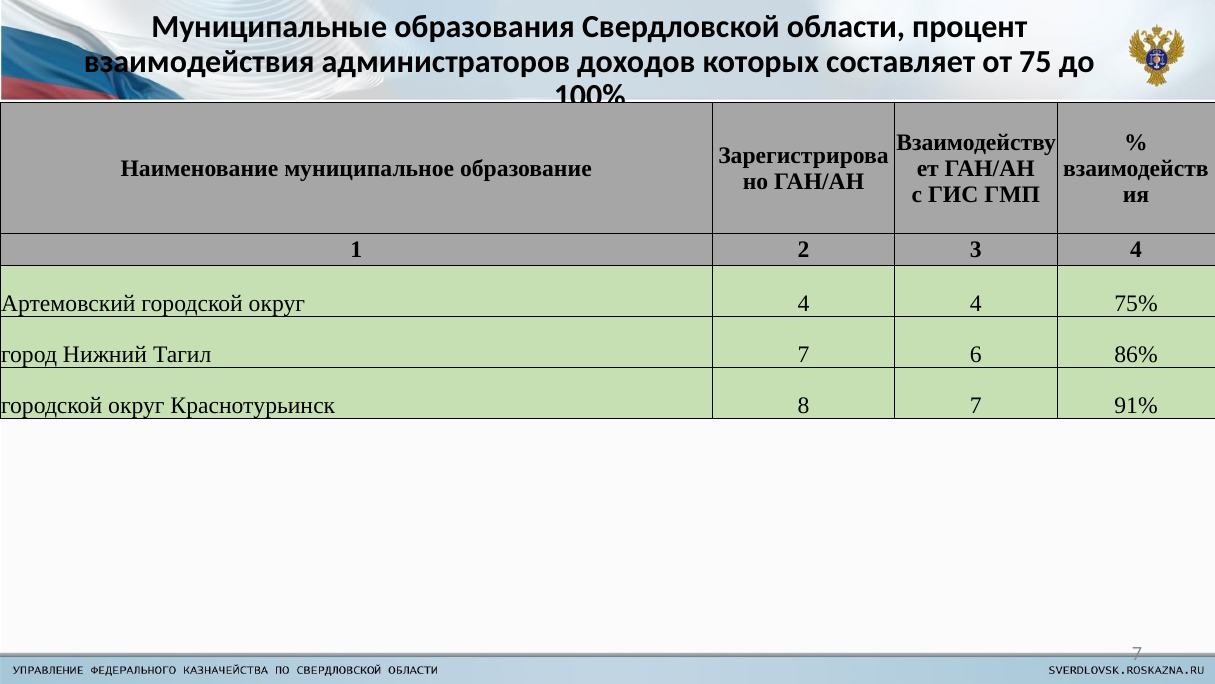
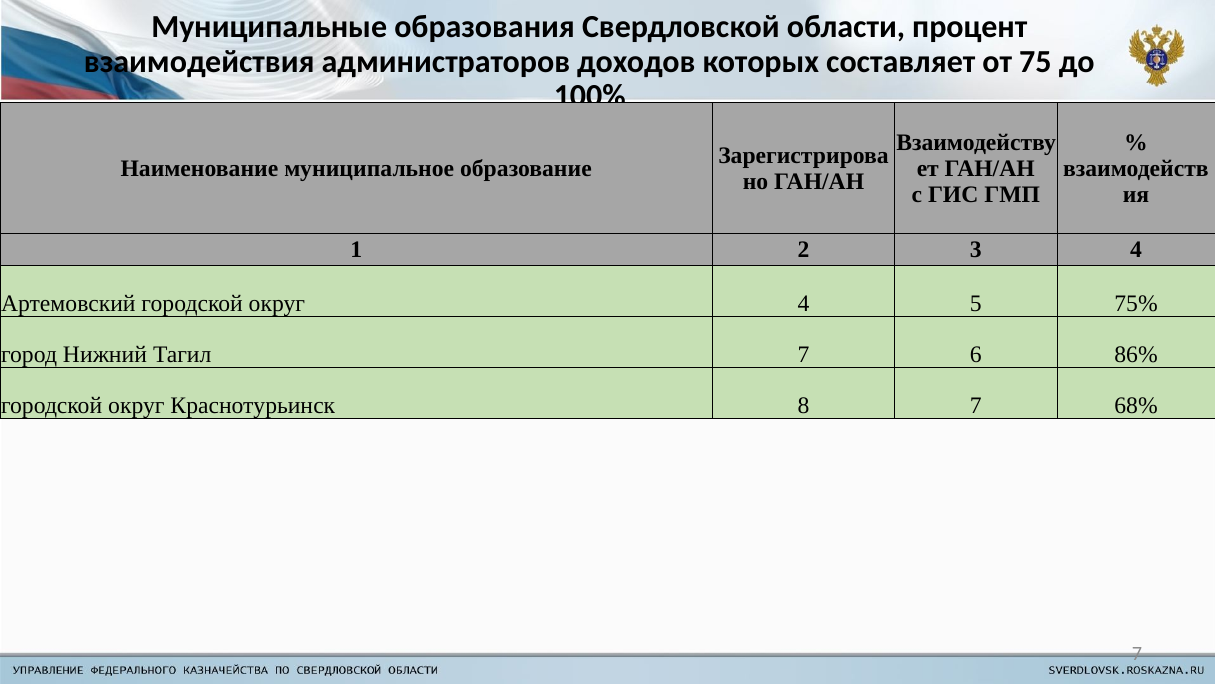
4 4: 4 -> 5 (976, 303)
91%: 91% -> 68% (1136, 405)
